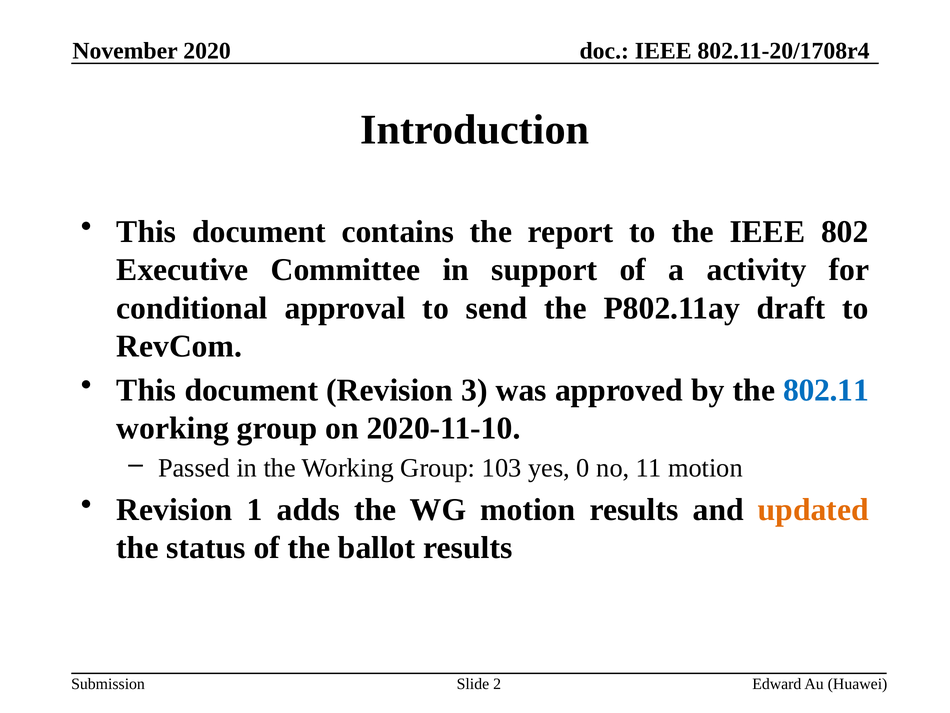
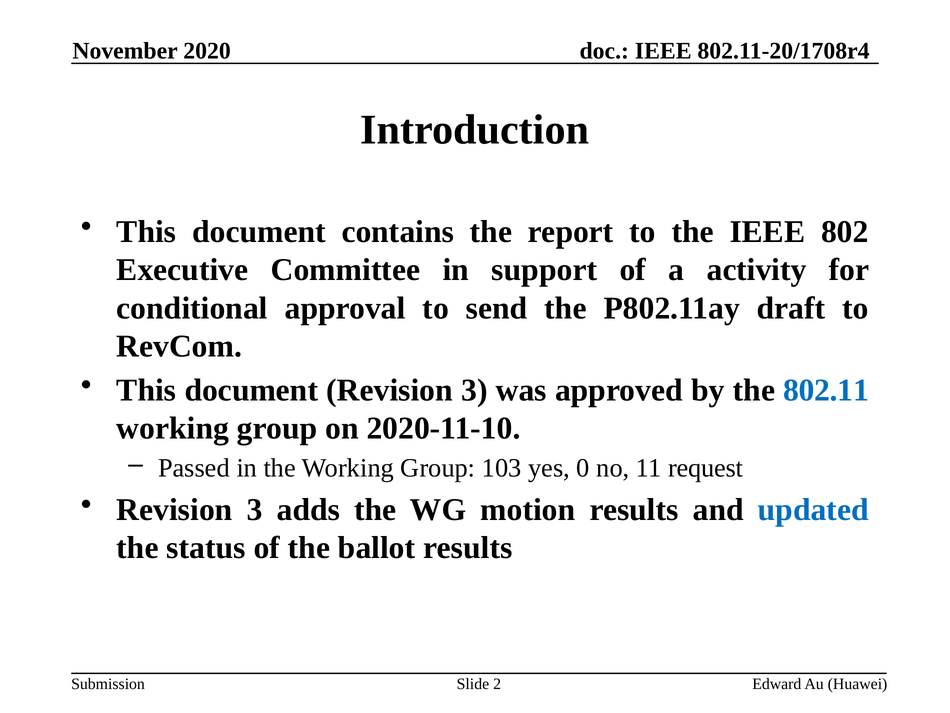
11 motion: motion -> request (705, 468)
1: 1 -> 3 (255, 509)
updated colour: orange -> blue (813, 509)
